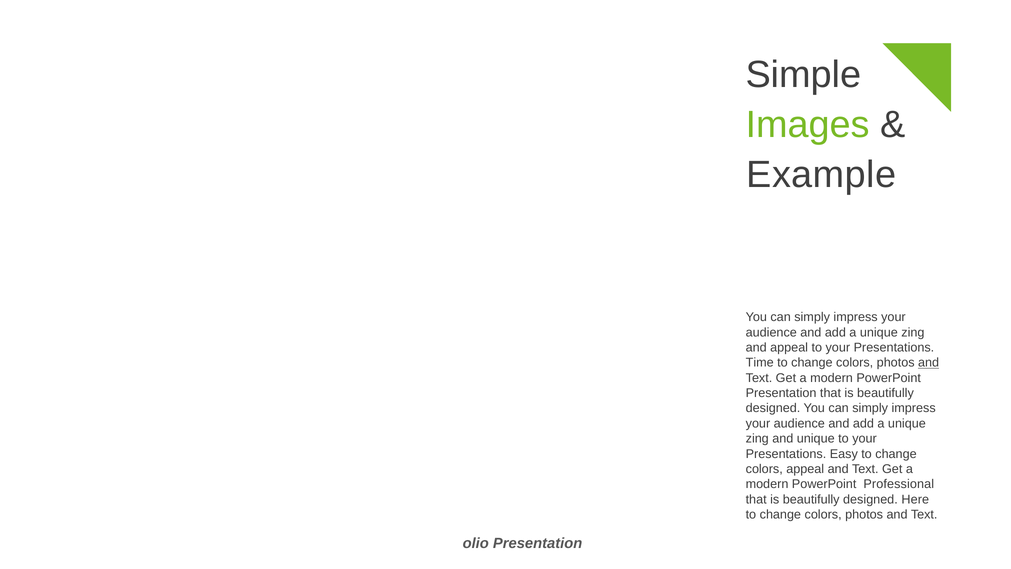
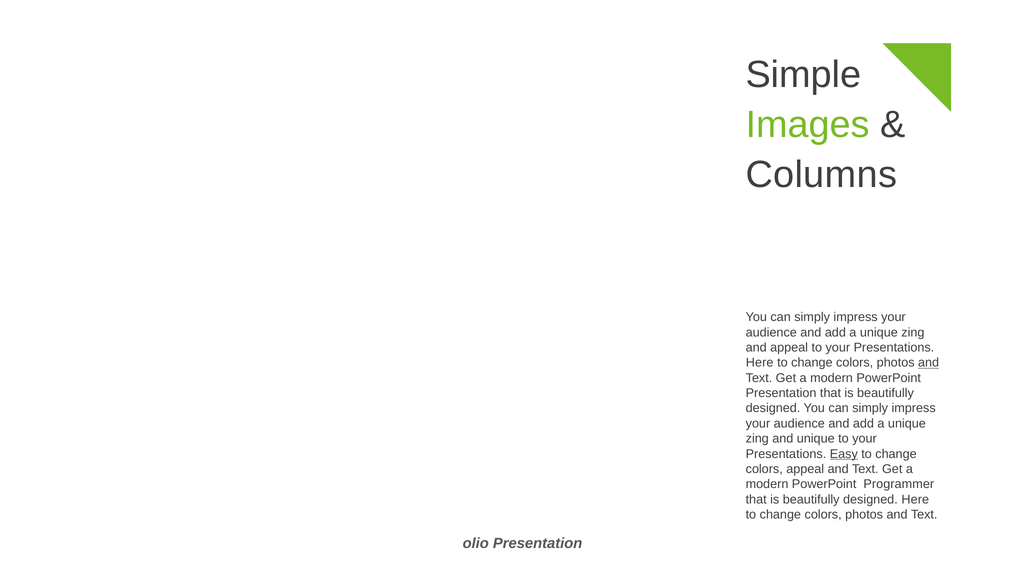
Example: Example -> Columns (821, 175)
Time: Time -> Here (760, 363)
Easy underline: none -> present (844, 454)
Professional: Professional -> Programmer (899, 484)
